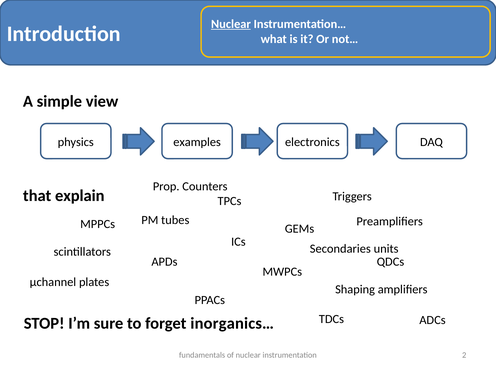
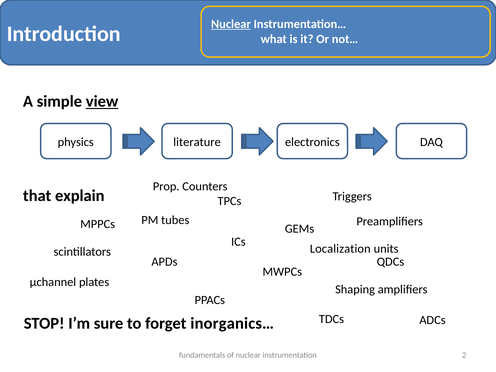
view underline: none -> present (102, 101)
examples: examples -> literature (197, 142)
Secondaries: Secondaries -> Localization (340, 249)
